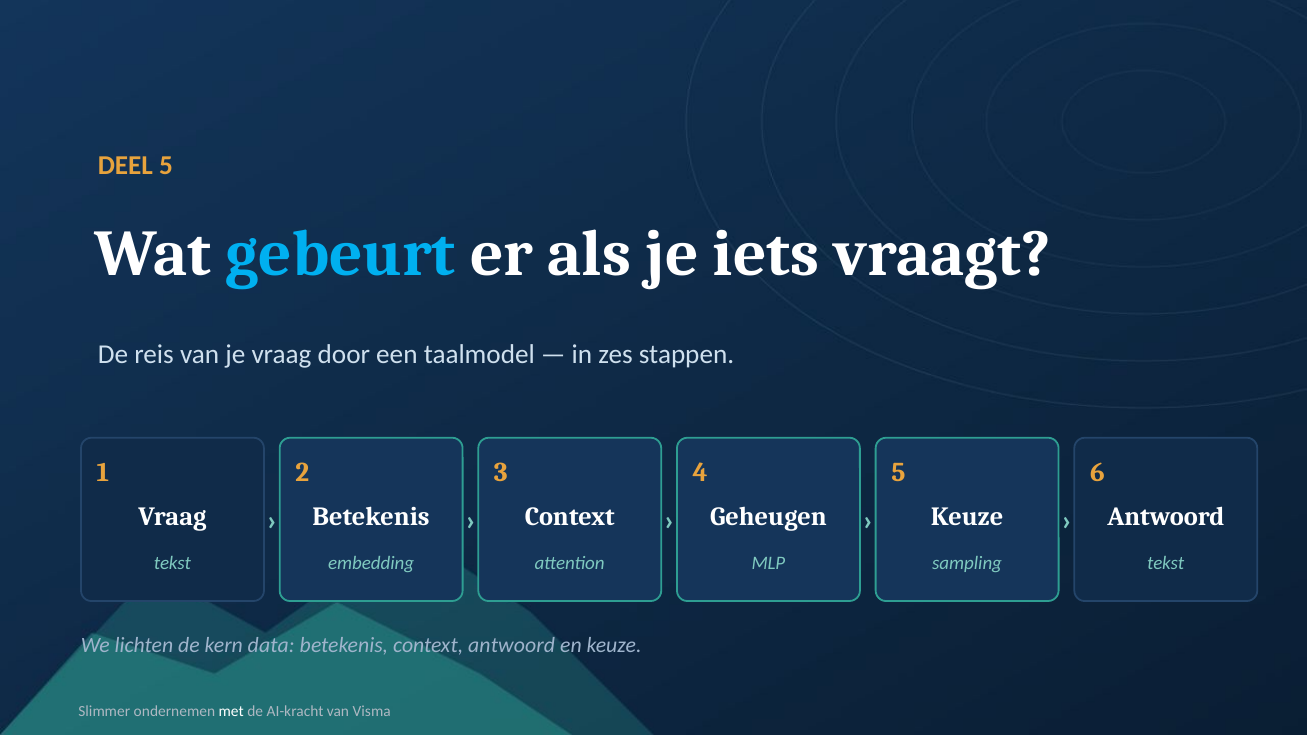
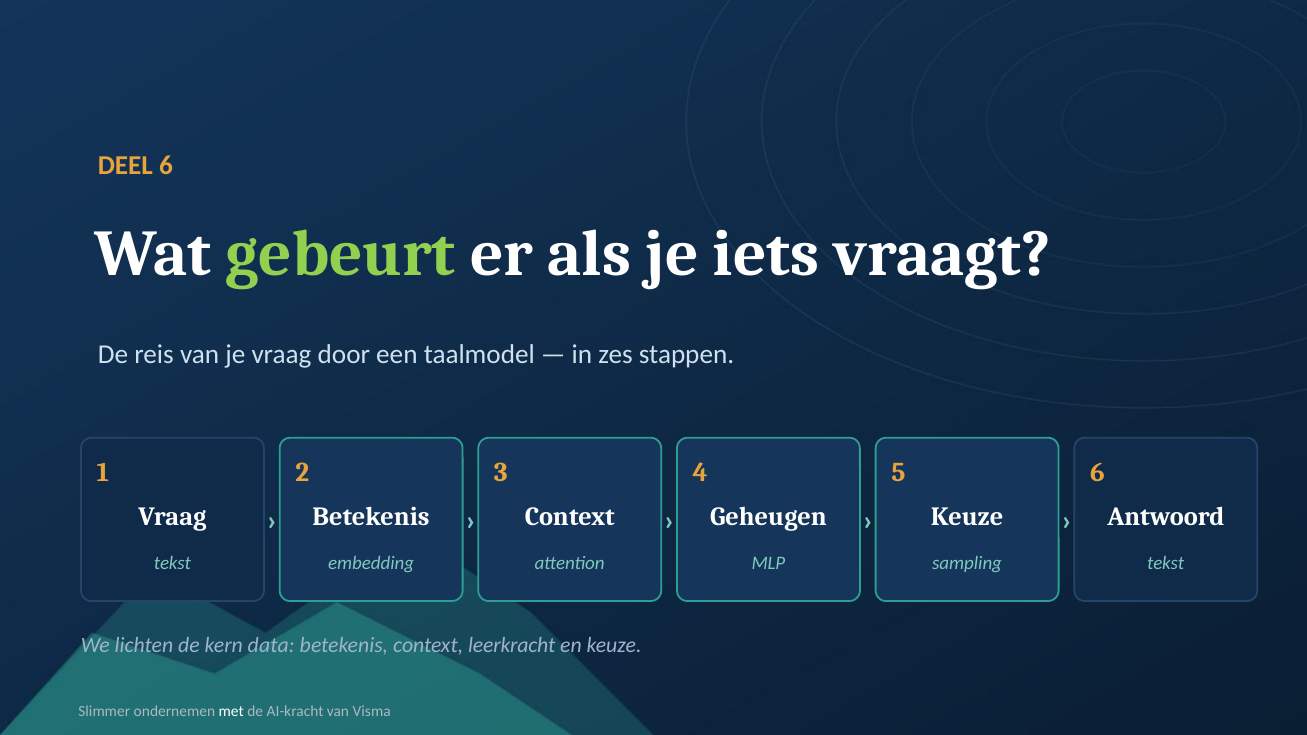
DEEL 5: 5 -> 6 (166, 165)
gebeurt colour: light blue -> light green (341, 254)
context antwoord: antwoord -> leerkracht (512, 645)
